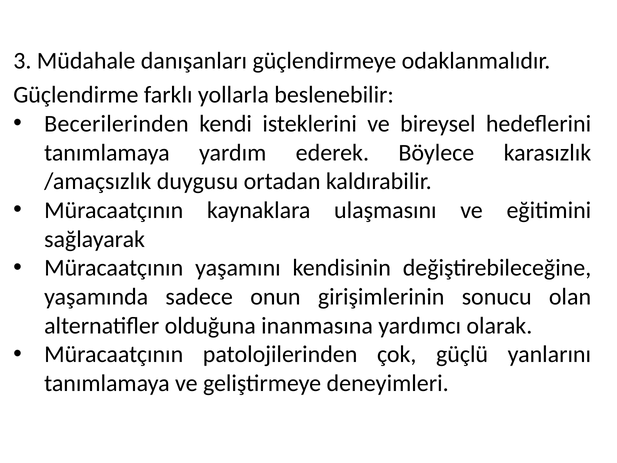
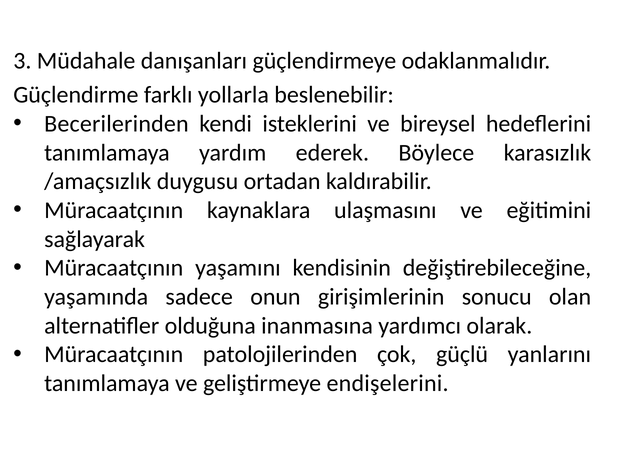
deneyimleri: deneyimleri -> endişelerini (388, 383)
